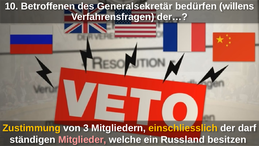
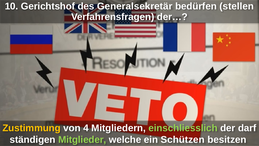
Betroffenen: Betroffenen -> Gerichtshof (48, 6)
willens: willens -> stellen (237, 6)
3: 3 -> 4 (86, 128)
einschliesslich colour: yellow -> light green (183, 128)
Mitglieder colour: pink -> light green (82, 139)
Russland: Russland -> Schützen (183, 139)
